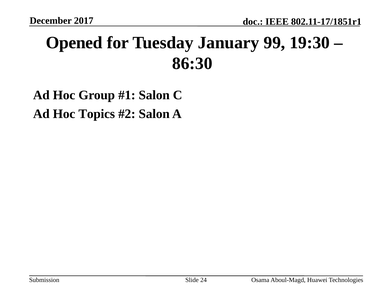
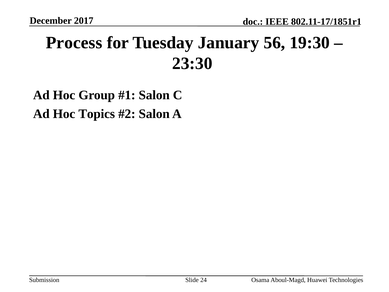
Opened: Opened -> Process (74, 43)
99: 99 -> 56 (274, 43)
86:30: 86:30 -> 23:30 (192, 63)
